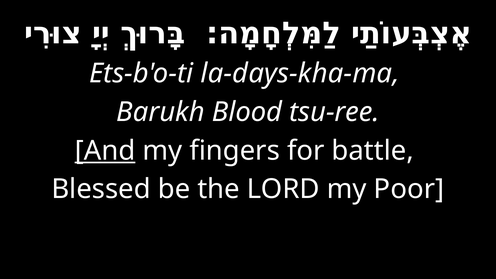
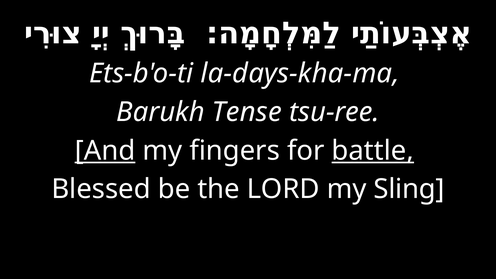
Blood: Blood -> Tense (247, 112)
battle underline: none -> present (373, 151)
Poor: Poor -> Sling (409, 189)
